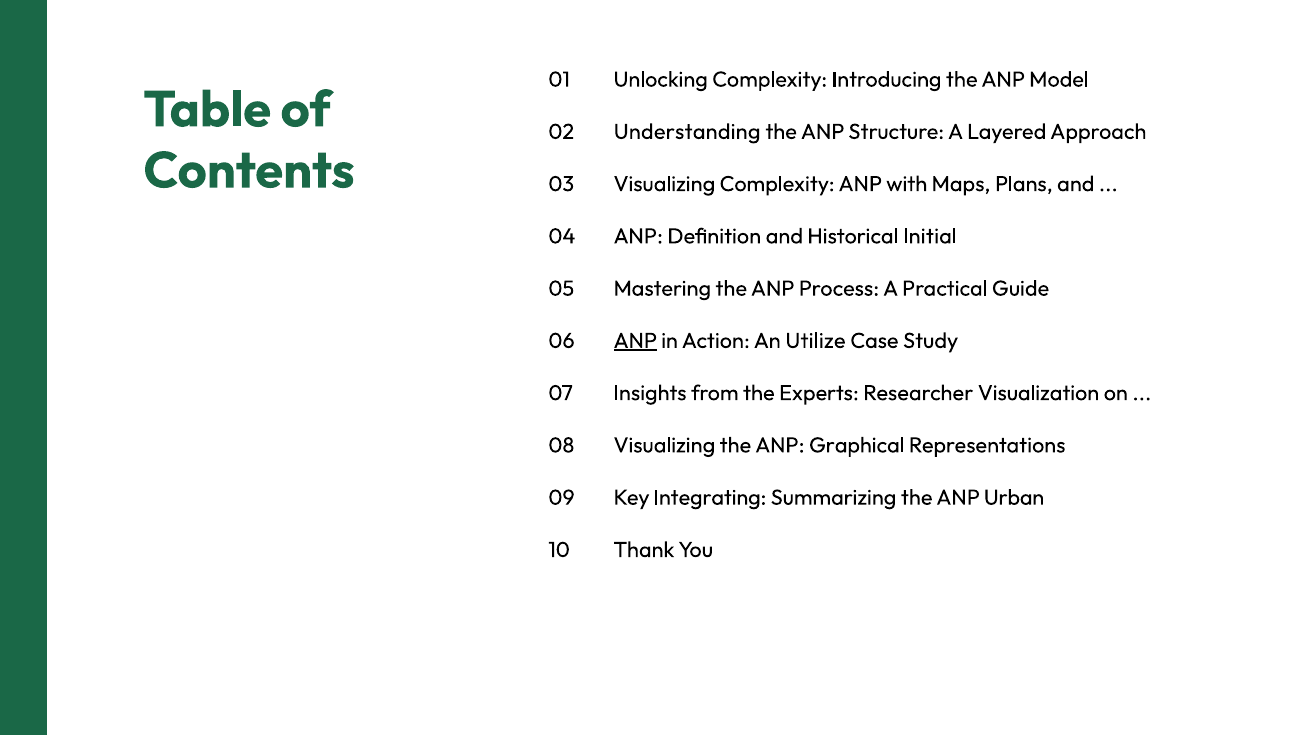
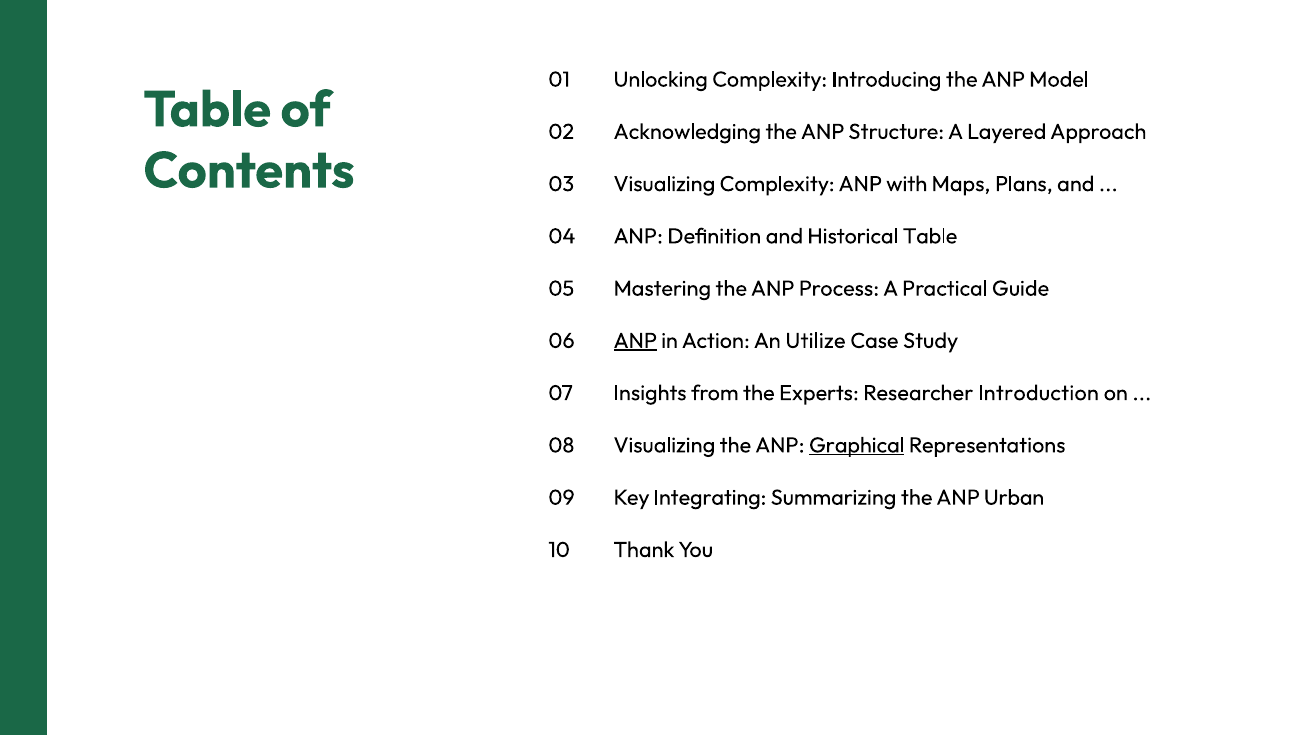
Understanding: Understanding -> Acknowledging (687, 132)
Historical Initial: Initial -> Table (930, 236)
Visualization: Visualization -> Introduction (1038, 393)
Graphical underline: none -> present (857, 445)
